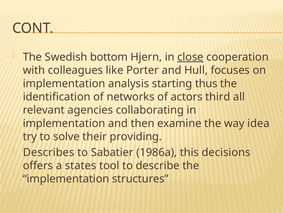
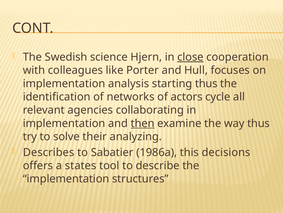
bottom: bottom -> science (109, 57)
third: third -> cycle (218, 97)
then underline: none -> present (143, 123)
way idea: idea -> thus (259, 123)
providing: providing -> analyzing (136, 136)
